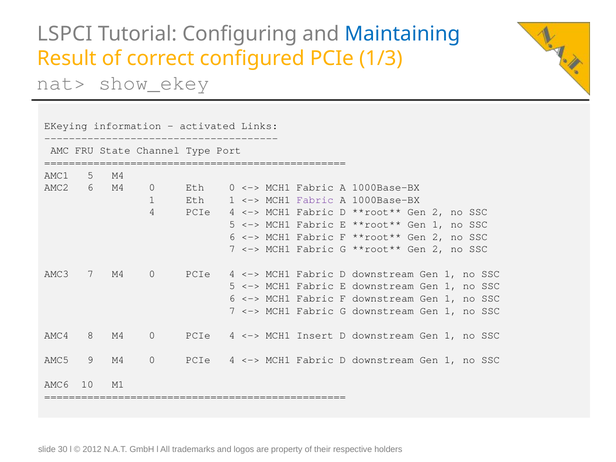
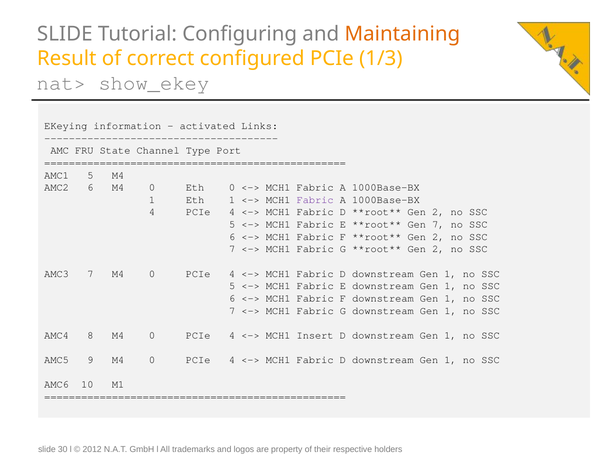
LSPCI: LSPCI -> SLIDE (65, 34)
Maintaining colour: blue -> orange (402, 34)
1: 1 -> 7 (438, 224)
